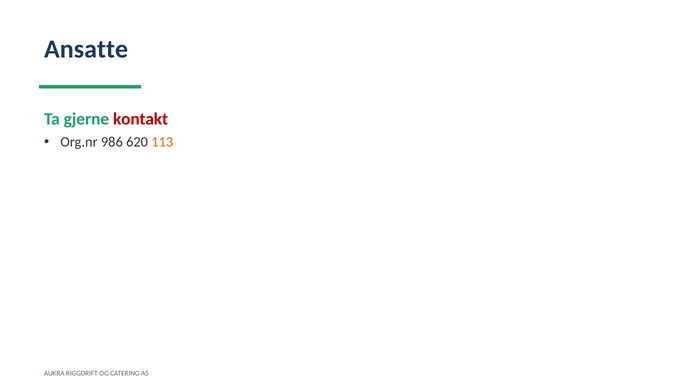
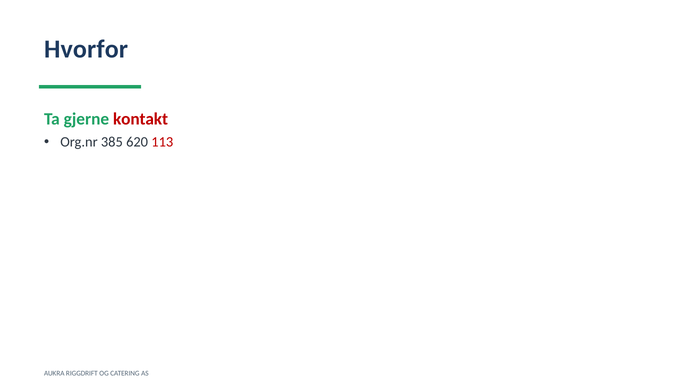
Ansatte: Ansatte -> Hvorfor (86, 49)
986: 986 -> 385 (112, 142)
113 colour: orange -> red (162, 142)
